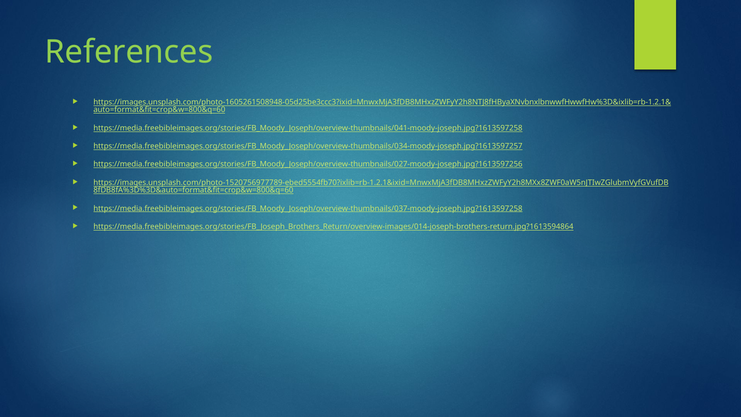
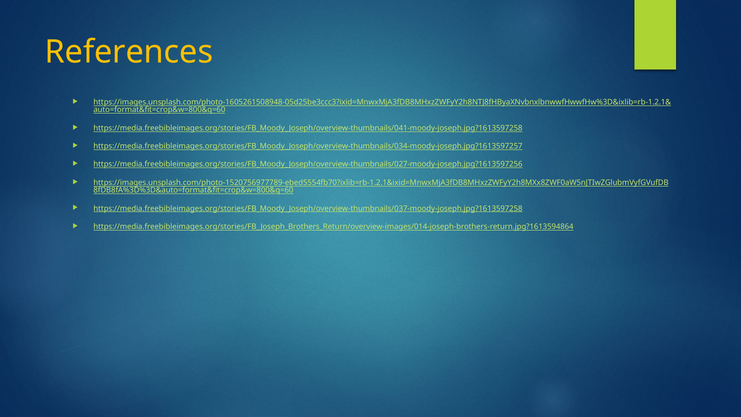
References colour: light green -> yellow (129, 52)
